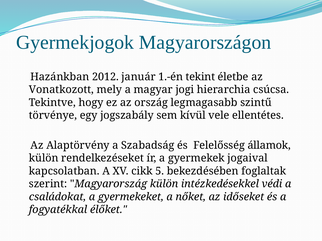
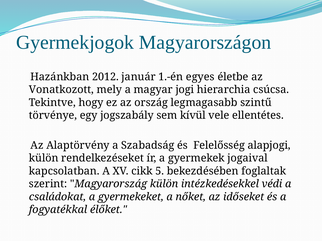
tekint: tekint -> egyes (200, 77)
államok: államok -> alapjogi (269, 146)
